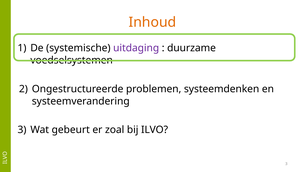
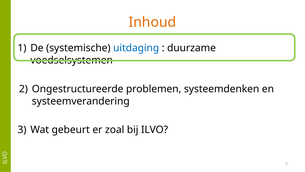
uitdaging colour: purple -> blue (136, 48)
